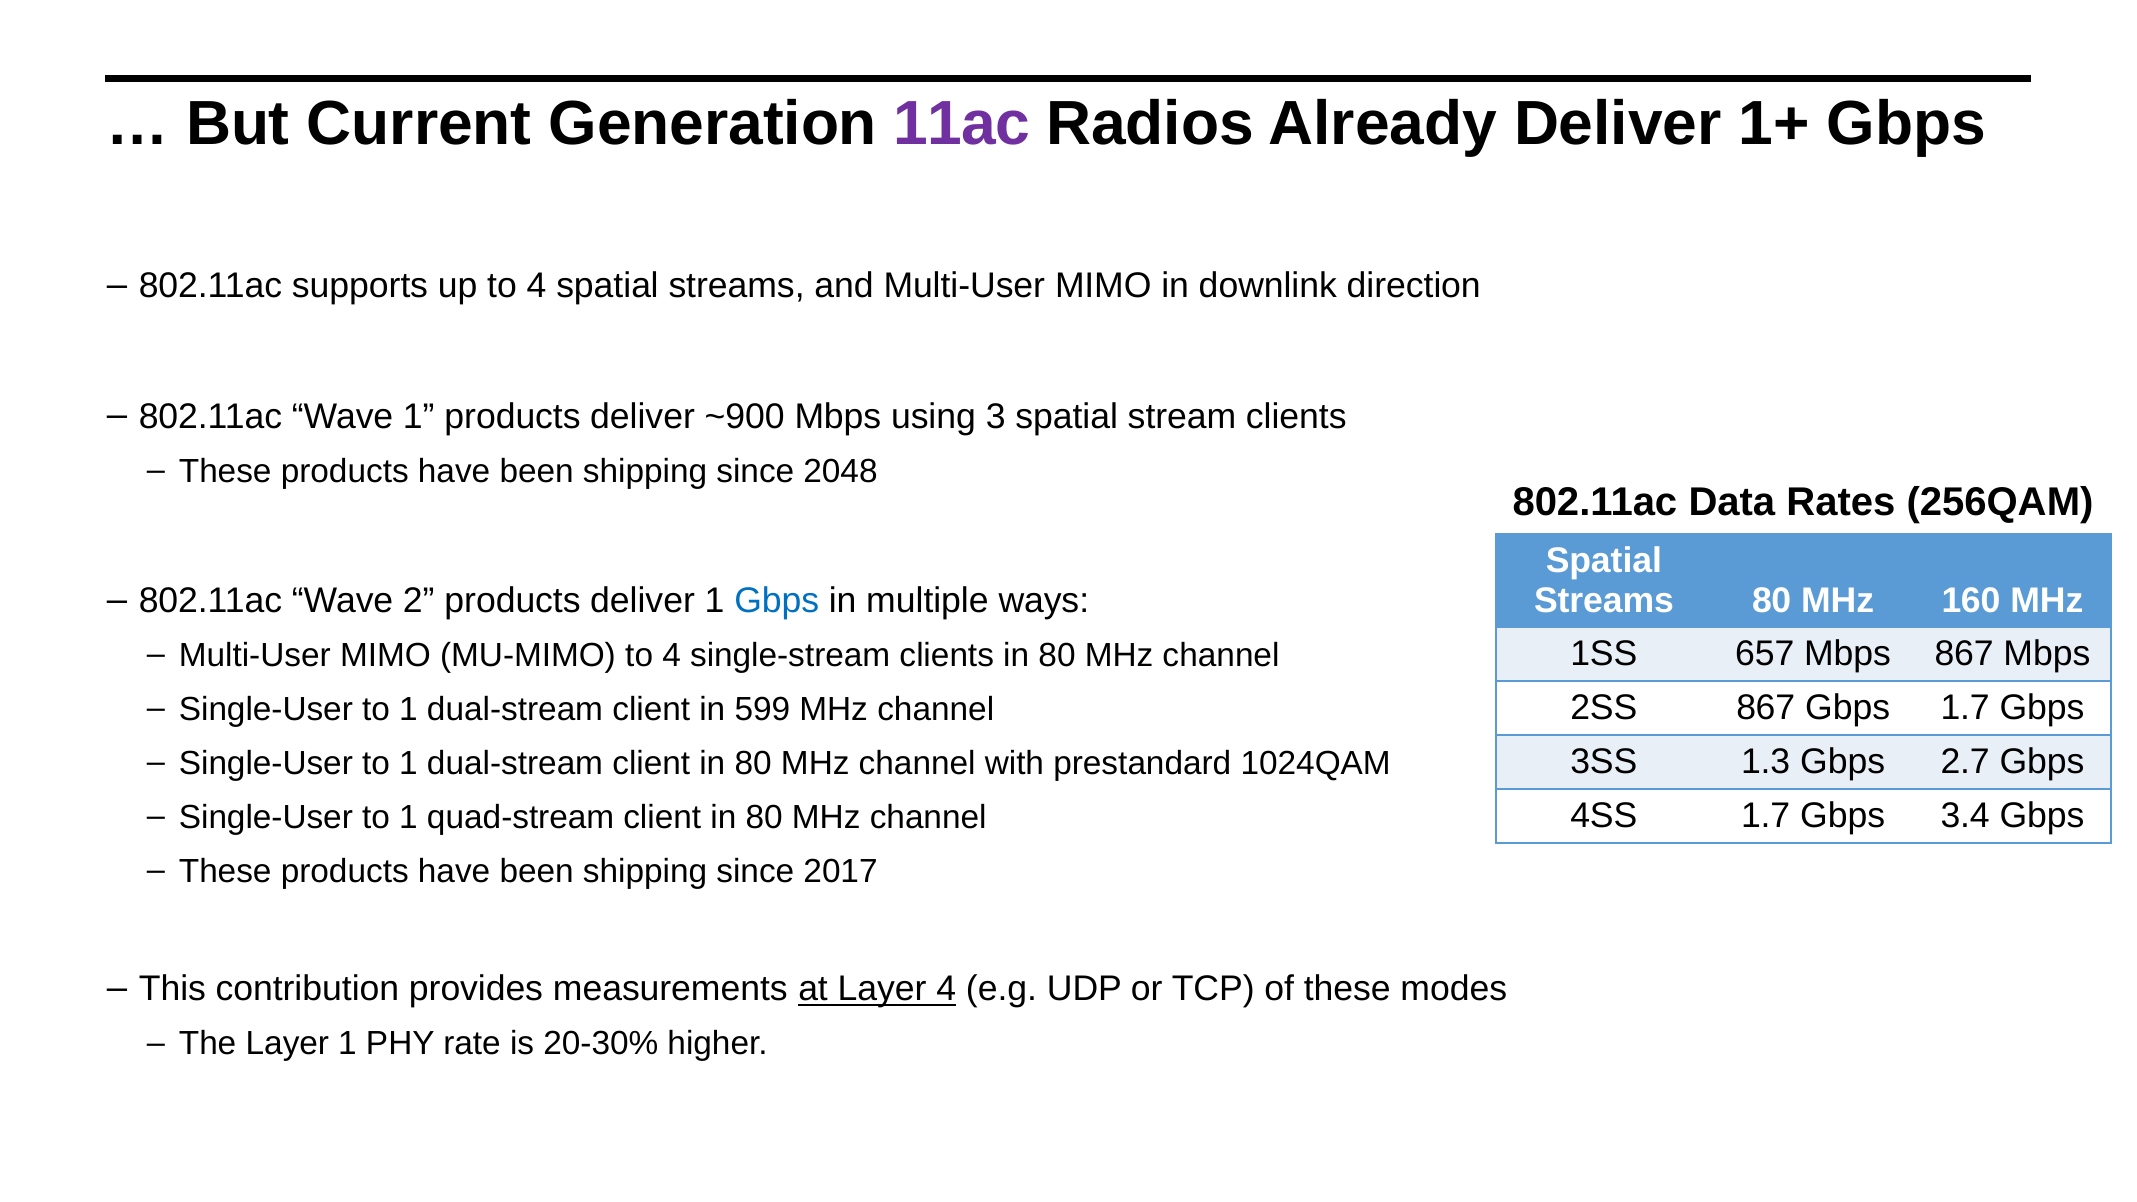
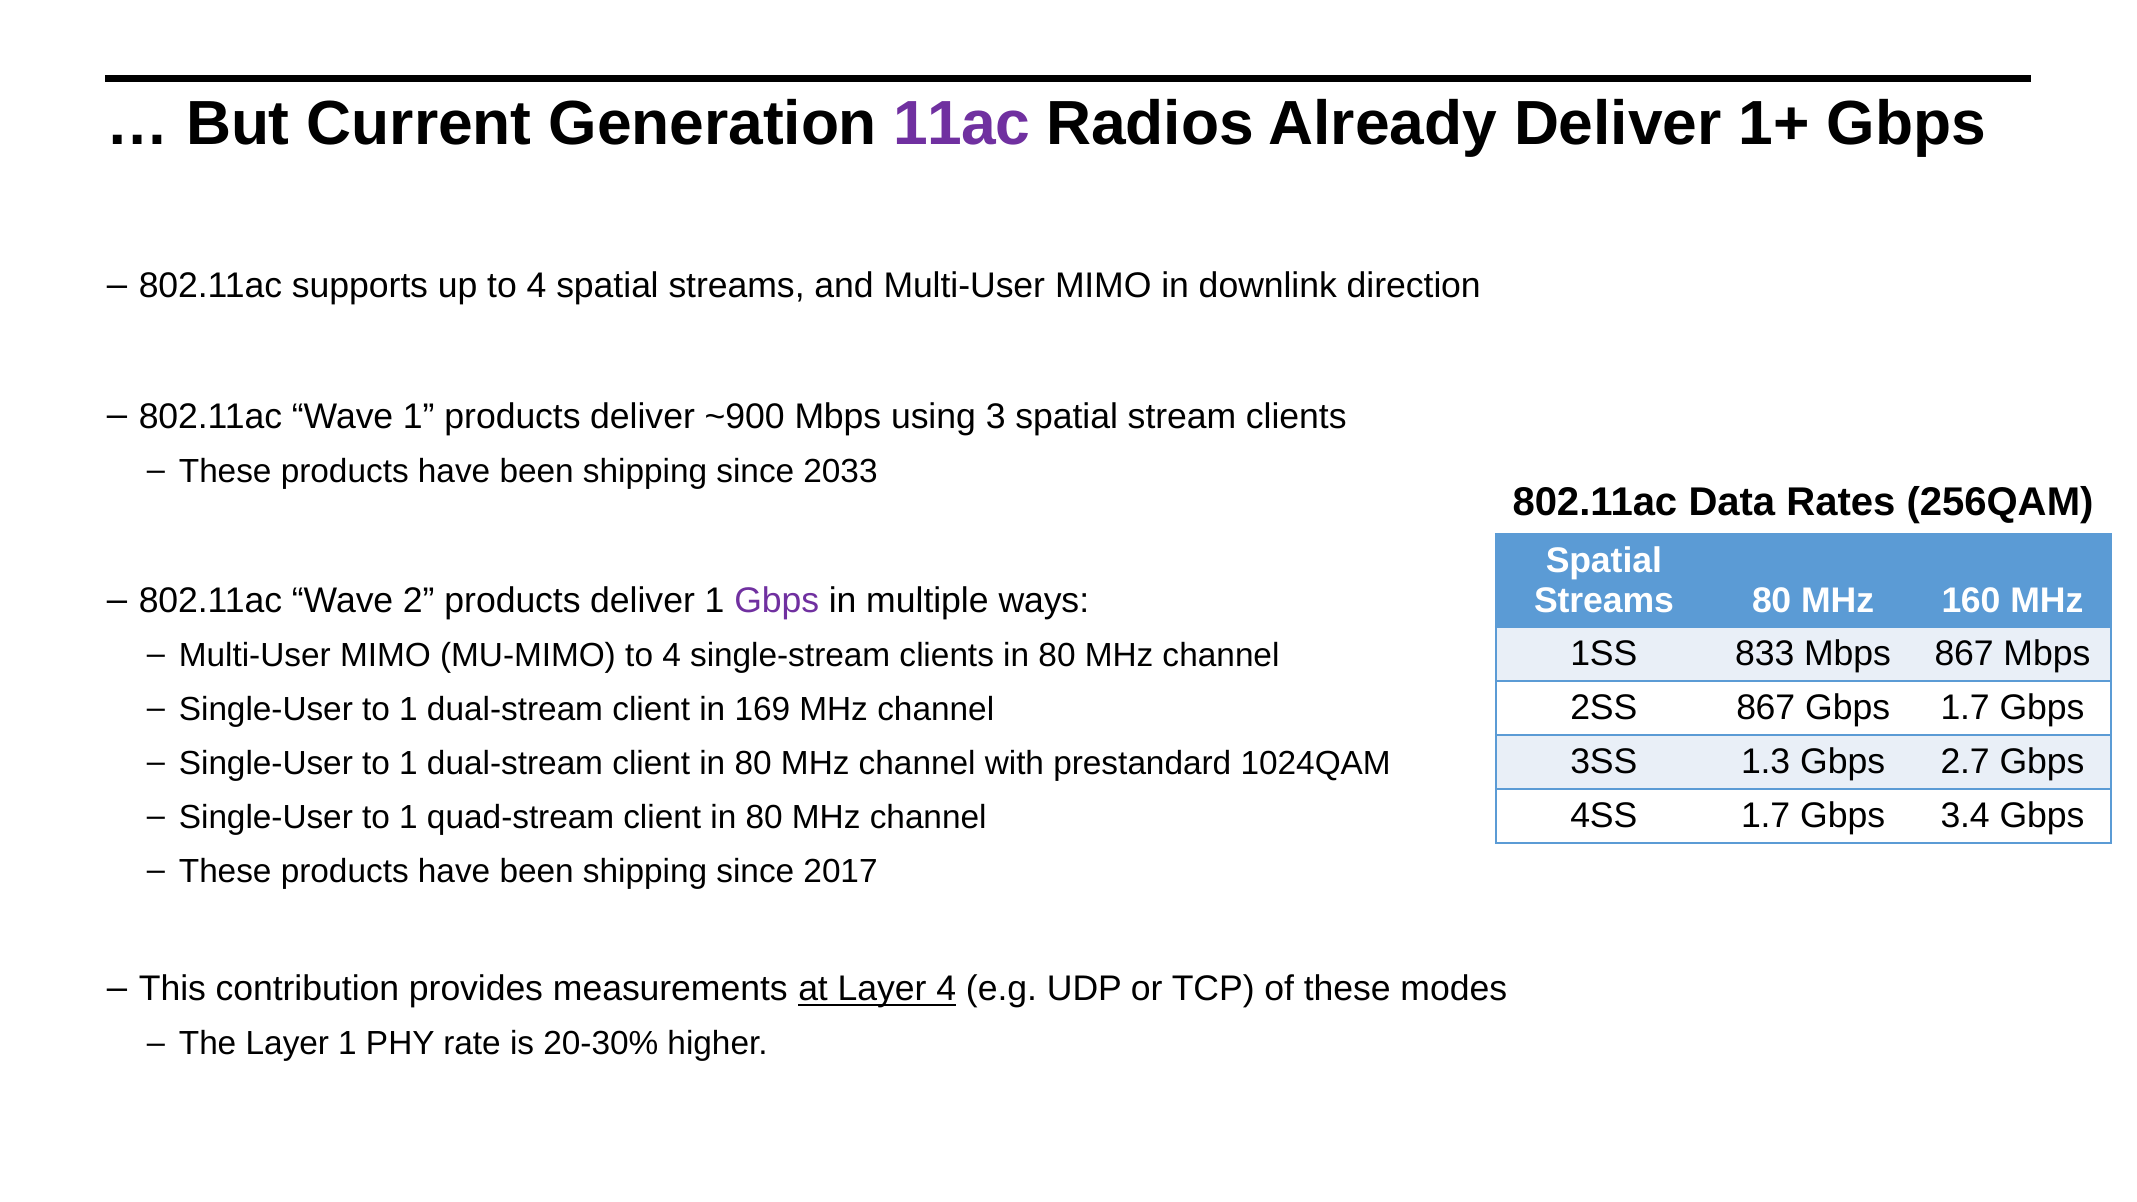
2048: 2048 -> 2033 (840, 471)
Gbps colour: blue -> purple (777, 600)
657: 657 -> 833 (1765, 654)
599: 599 -> 169 (762, 709)
